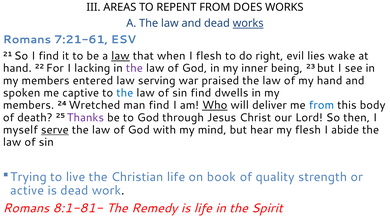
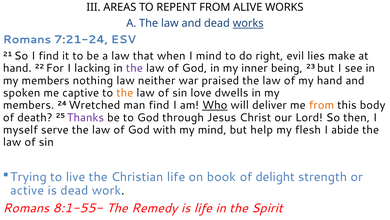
DOES: DOES -> ALIVE (248, 7)
7:21-61: 7:21-61 -> 7:21-24 (81, 39)
law underline: present -> none (120, 56)
I flesh: flesh -> mind (209, 56)
wake: wake -> make (342, 56)
entered: entered -> nothing (93, 80)
serving: serving -> neither (157, 80)
the colour: blue -> orange (125, 93)
sin find: find -> love (201, 93)
from colour: blue -> orange (321, 105)
serve underline: present -> none (55, 129)
hear: hear -> help (262, 129)
quality: quality -> delight (275, 176)
8:1-81-: 8:1-81- -> 8:1-55- (78, 208)
